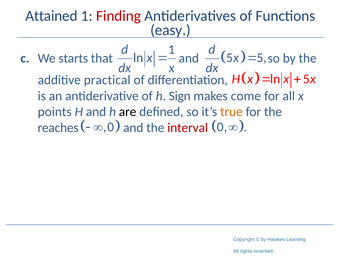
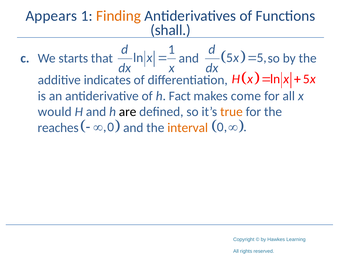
Attained: Attained -> Appears (51, 16)
Finding colour: red -> orange (119, 16)
easy: easy -> shall (171, 30)
practical: practical -> indicates (107, 80)
Sign: Sign -> Fact (180, 96)
points: points -> would (55, 112)
interval colour: red -> orange (188, 128)
